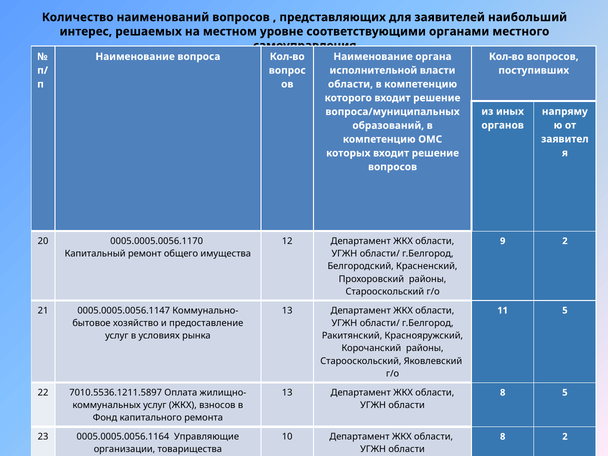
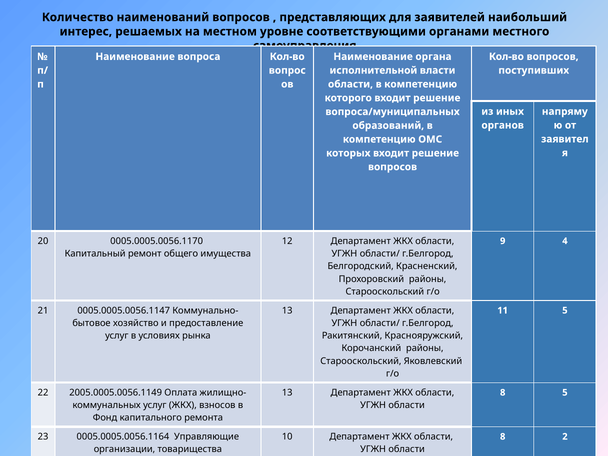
9 2: 2 -> 4 (565, 241)
7010.5536.1211.5897: 7010.5536.1211.5897 -> 2005.0005.0056.1149 (116, 393)
